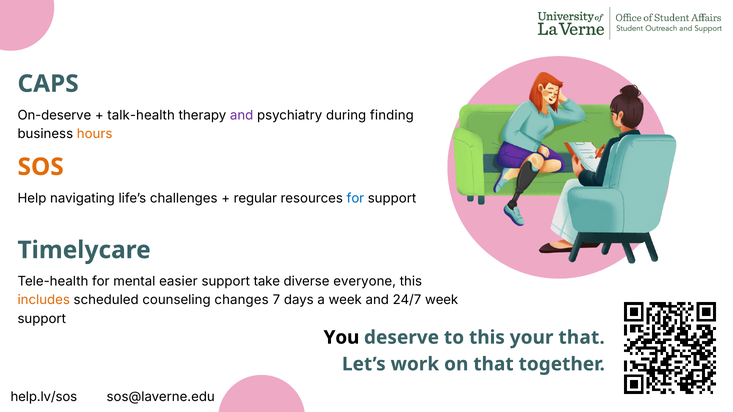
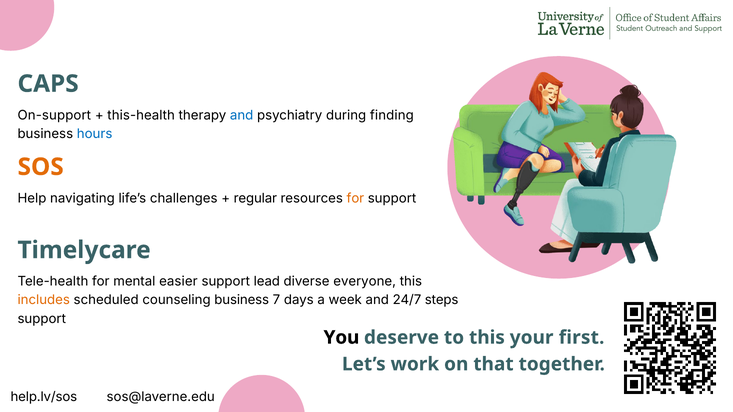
On-deserve: On-deserve -> On-support (54, 115)
talk-health: talk-health -> this-health (141, 115)
and colour: purple -> blue (242, 115)
hours colour: orange -> blue (95, 134)
for colour: blue -> orange (355, 199)
take: take -> lead (267, 282)
counseling changes: changes -> business (242, 300)
24/7 week: week -> steps (442, 300)
your that: that -> first (582, 338)
